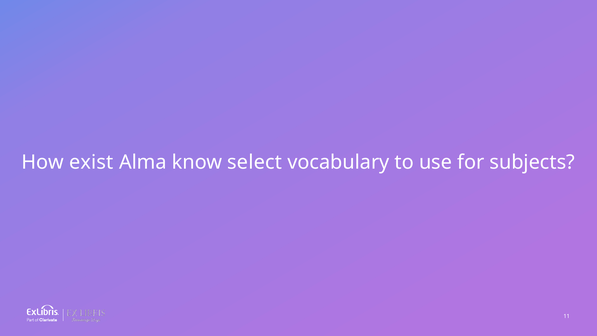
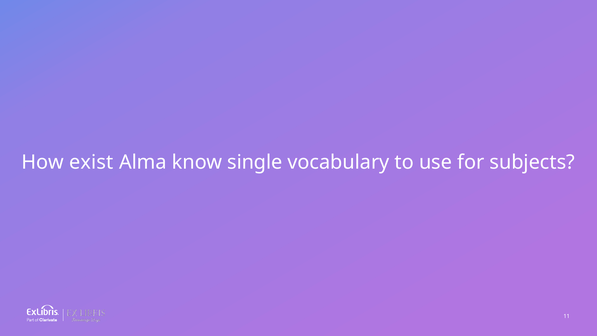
select: select -> single (255, 162)
